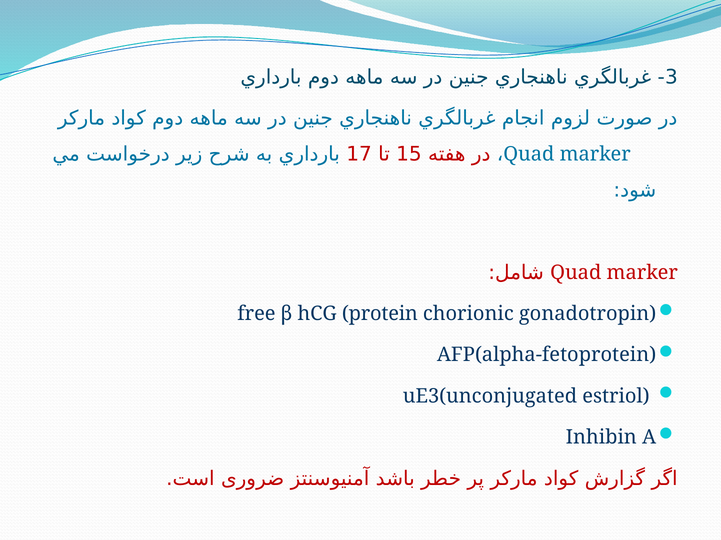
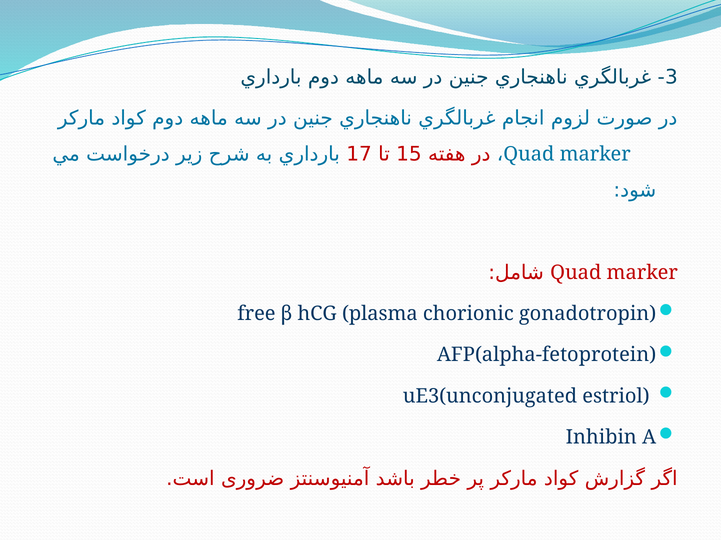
protein: protein -> plasma (380, 314)
